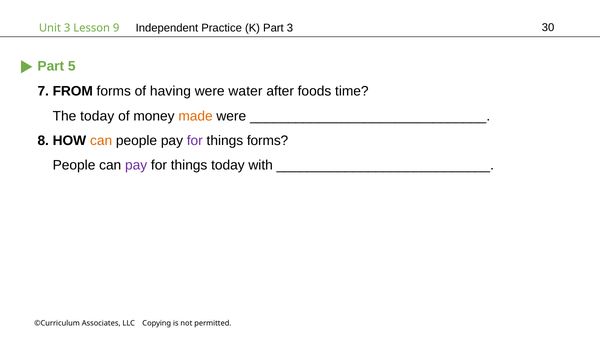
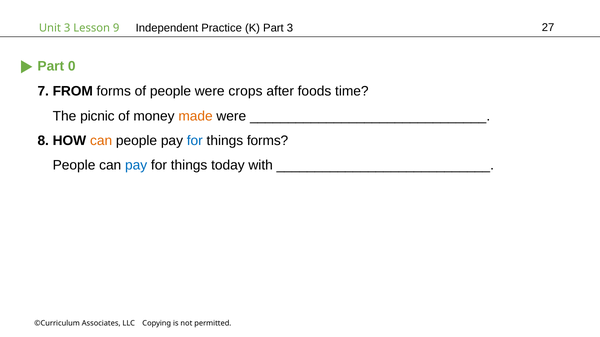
30: 30 -> 27 (548, 28)
5: 5 -> 0 (72, 66)
of having: having -> people (171, 91)
water: water -> crops (245, 91)
The today: today -> picnic (97, 116)
for colour: purple -> blue (195, 141)
pay colour: purple -> blue (136, 166)
